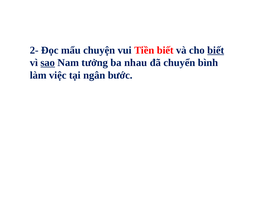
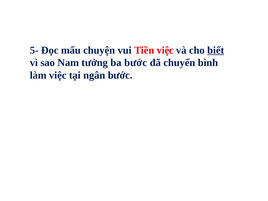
2-: 2- -> 5- (34, 50)
Tiền biết: biết -> việc (165, 50)
sao underline: present -> none (48, 63)
ba nhau: nhau -> bước (136, 63)
